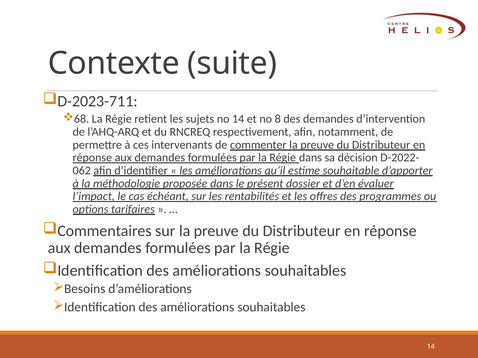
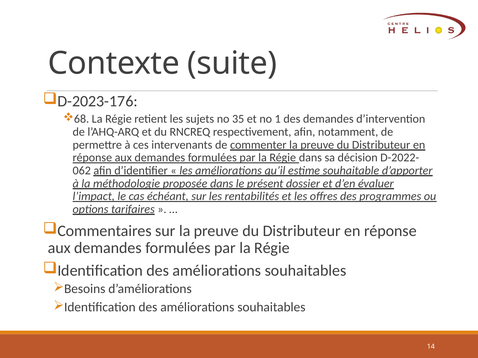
D-2023-711: D-2023-711 -> D-2023-176 (98, 101)
no 14: 14 -> 35 (238, 119)
8: 8 -> 1 (278, 119)
